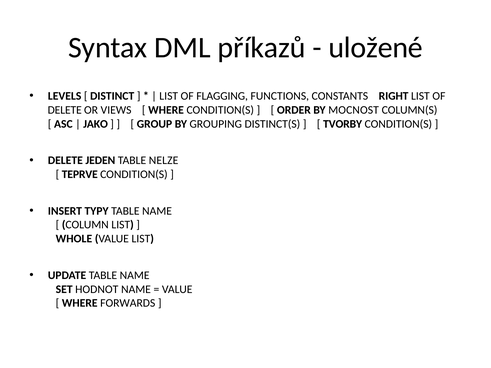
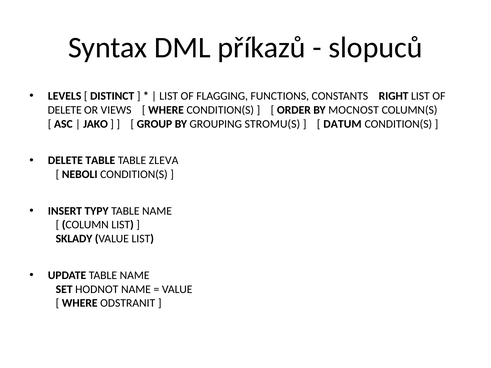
uložené: uložené -> slopuců (375, 48)
DISTINCT(S: DISTINCT(S -> STROMU(S (272, 124)
TVORBY: TVORBY -> DATUM (342, 124)
DELETE JEDEN: JEDEN -> TABLE (100, 161)
NELZE: NELZE -> ZLEVA (164, 161)
TEPRVE: TEPRVE -> NEBOLI (80, 174)
WHOLE: WHOLE -> SKLADY (74, 239)
FORWARDS: FORWARDS -> ODSTRANIT (128, 303)
